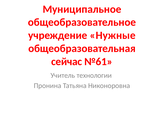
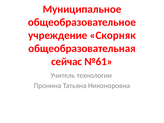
Нужные: Нужные -> Скорняк (113, 35)
